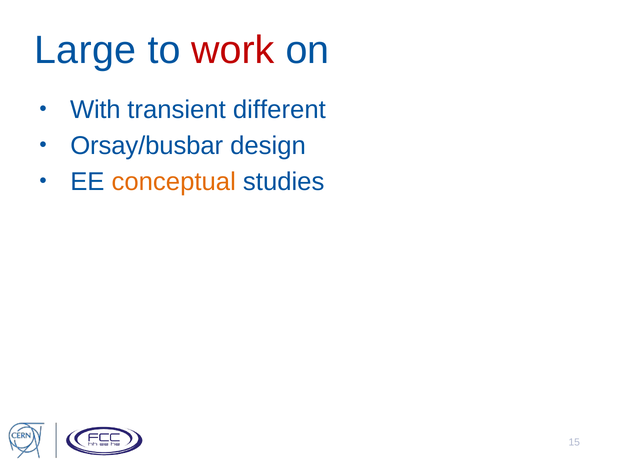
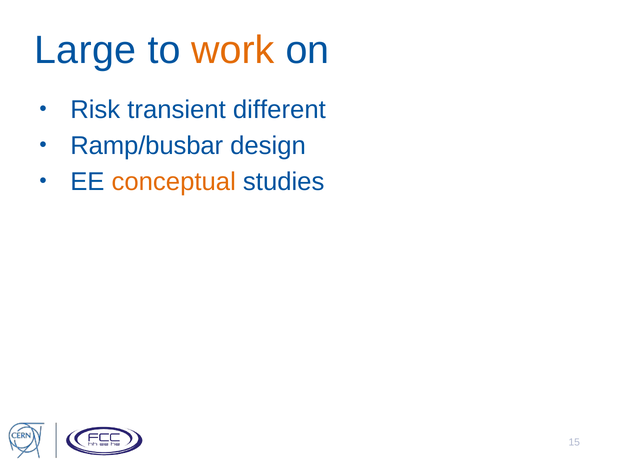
work colour: red -> orange (233, 50)
With: With -> Risk (95, 110)
Orsay/busbar: Orsay/busbar -> Ramp/busbar (147, 146)
